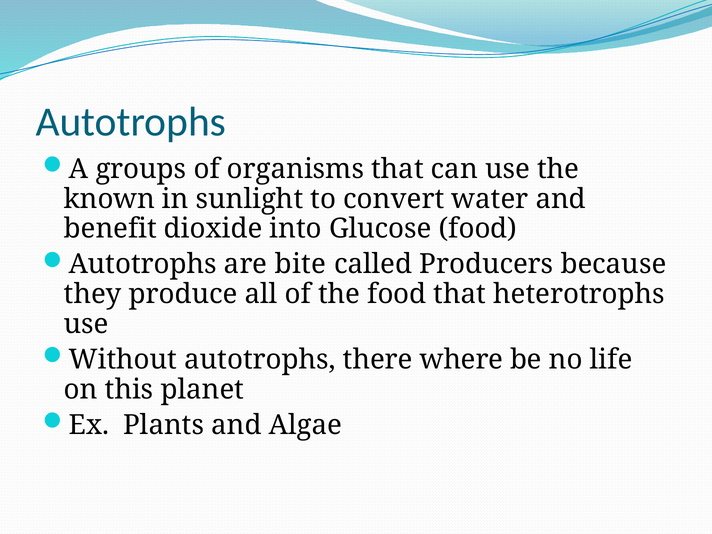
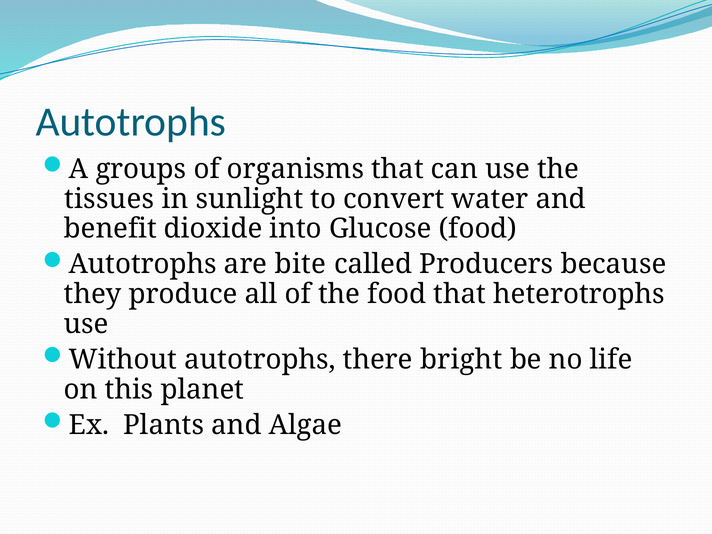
known: known -> tissues (109, 199)
where: where -> bright (461, 360)
